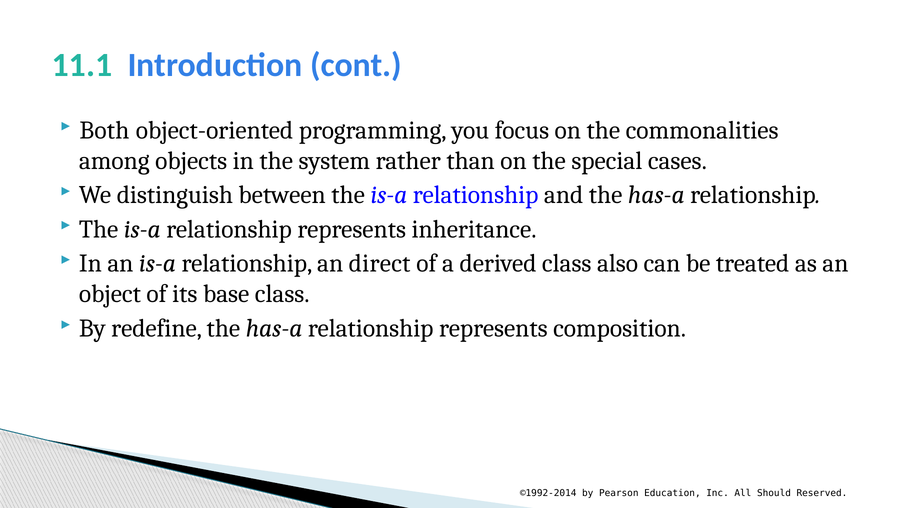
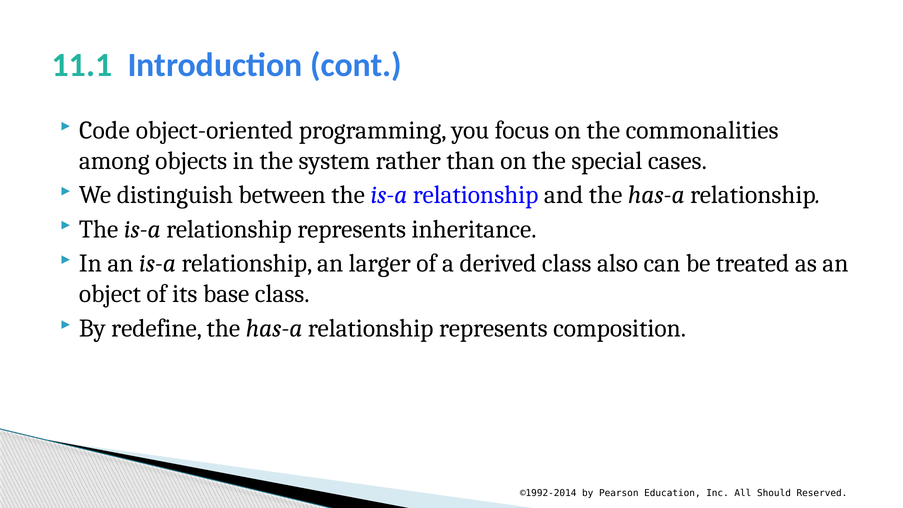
Both: Both -> Code (104, 130)
direct: direct -> larger (380, 263)
